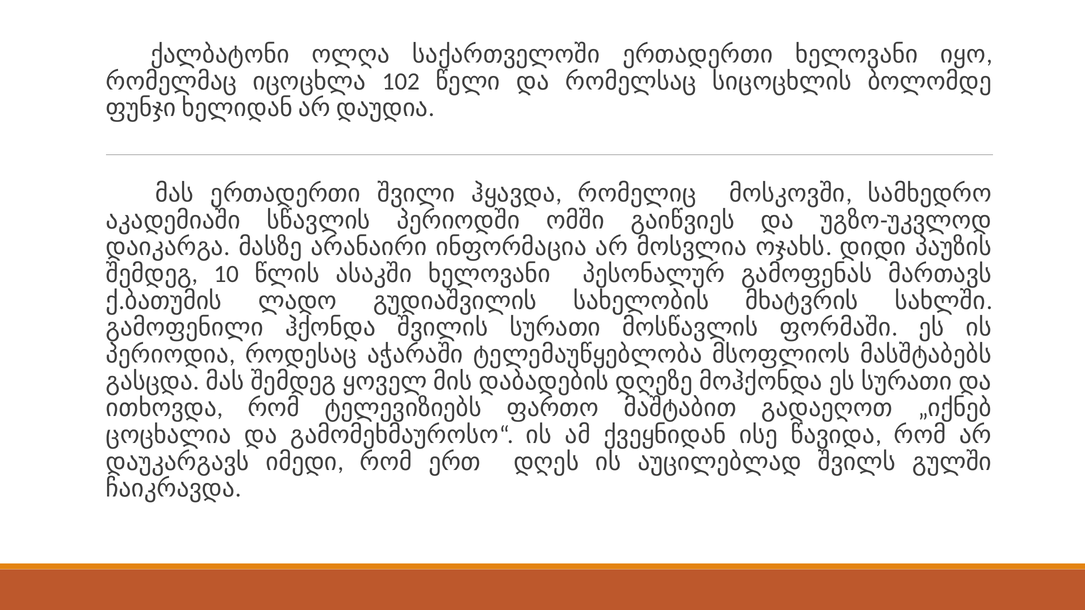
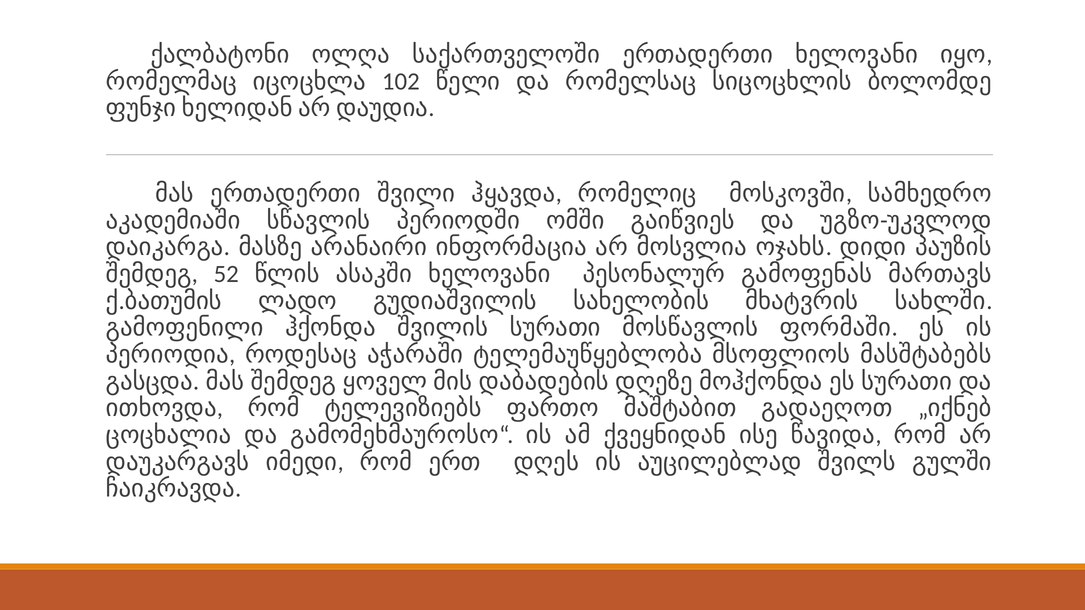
10: 10 -> 52 (226, 274)
